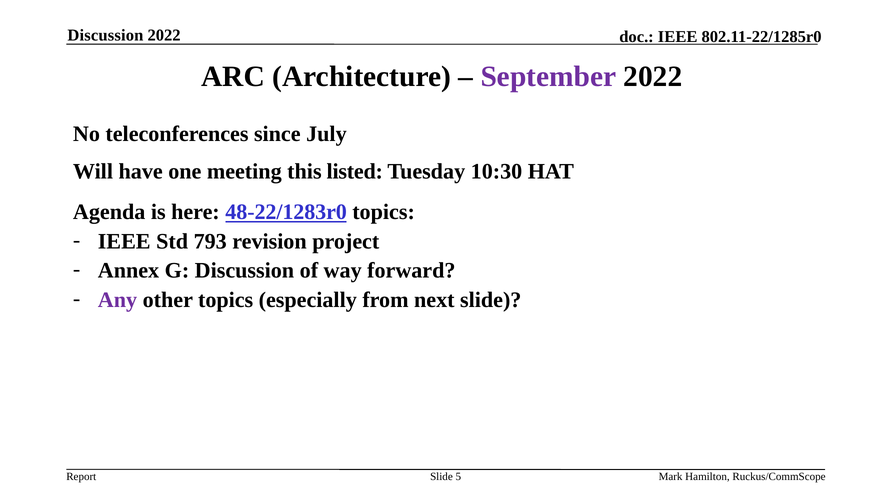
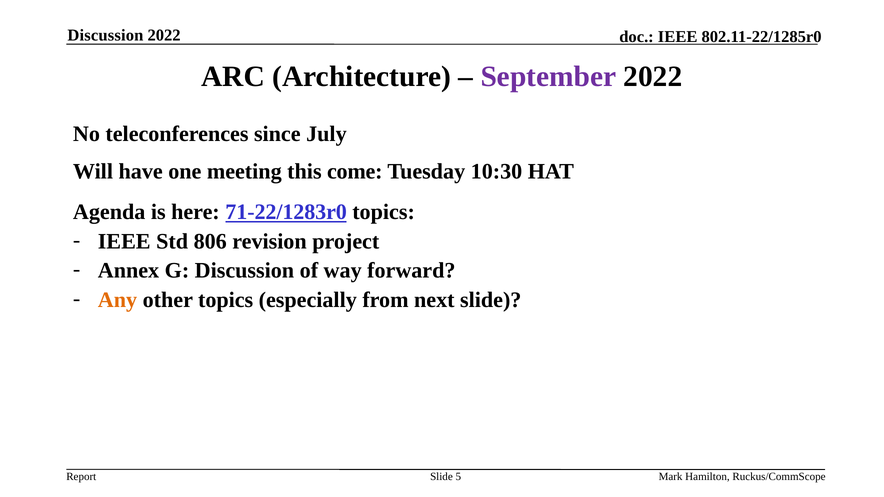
listed: listed -> come (355, 172)
48-22/1283r0: 48-22/1283r0 -> 71-22/1283r0 (286, 212)
793: 793 -> 806 (210, 241)
Any colour: purple -> orange (117, 300)
